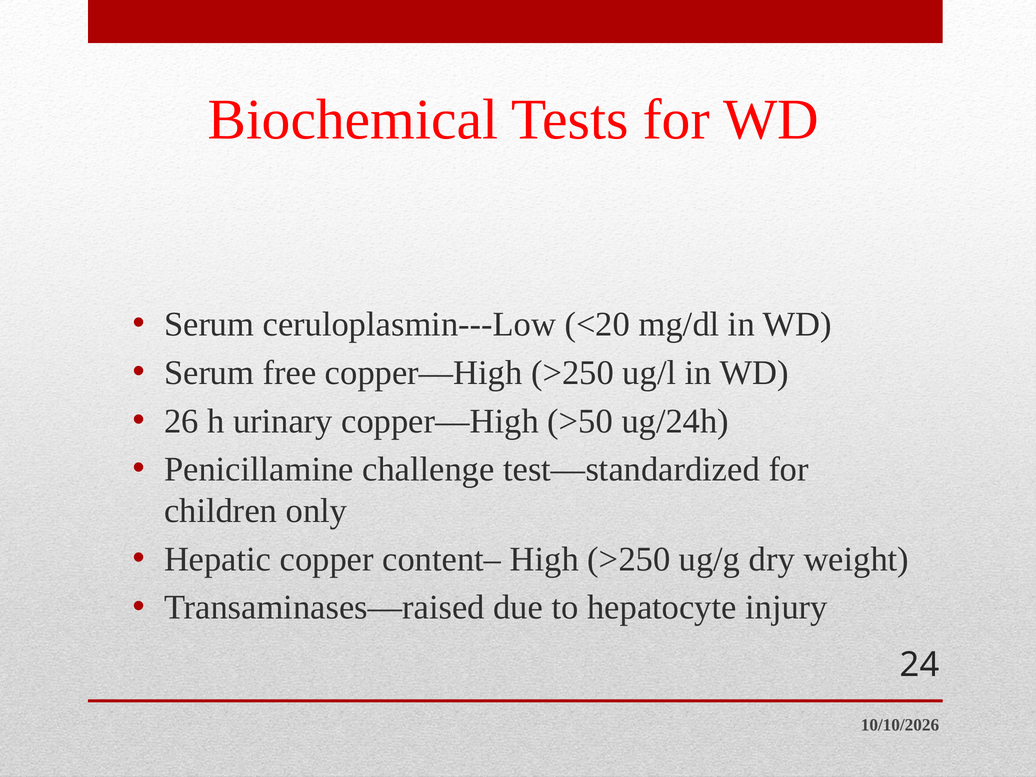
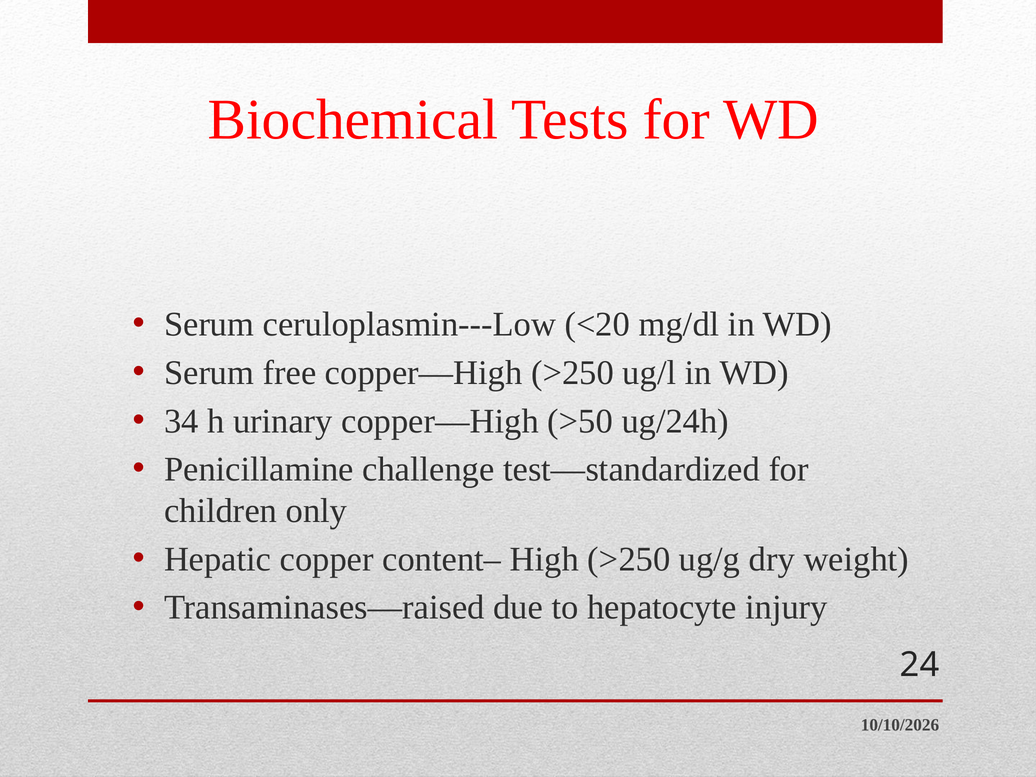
26: 26 -> 34 (181, 421)
